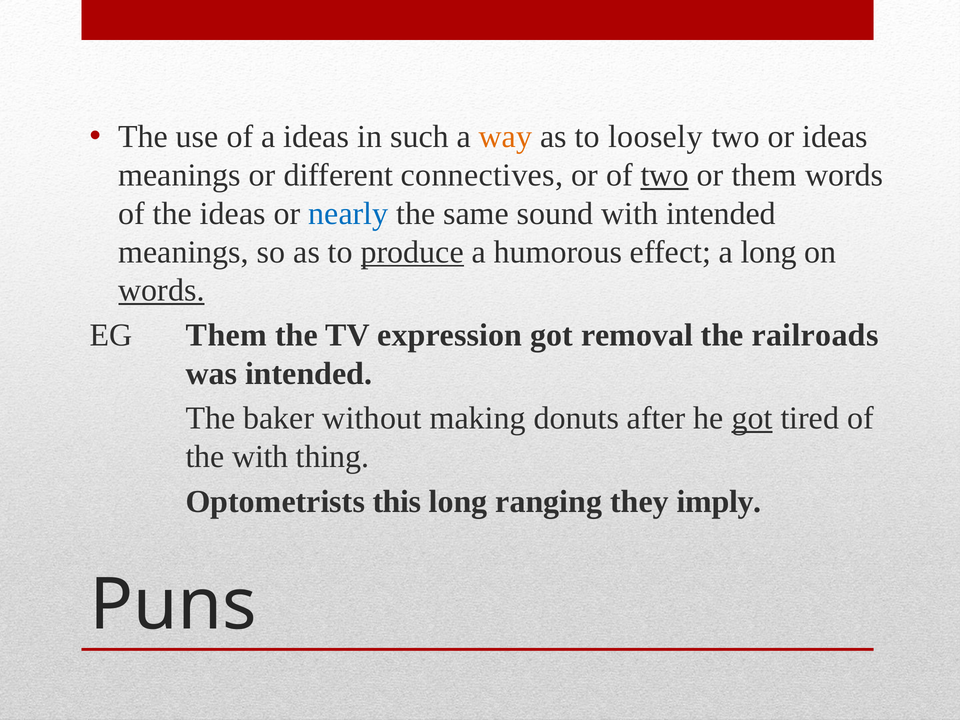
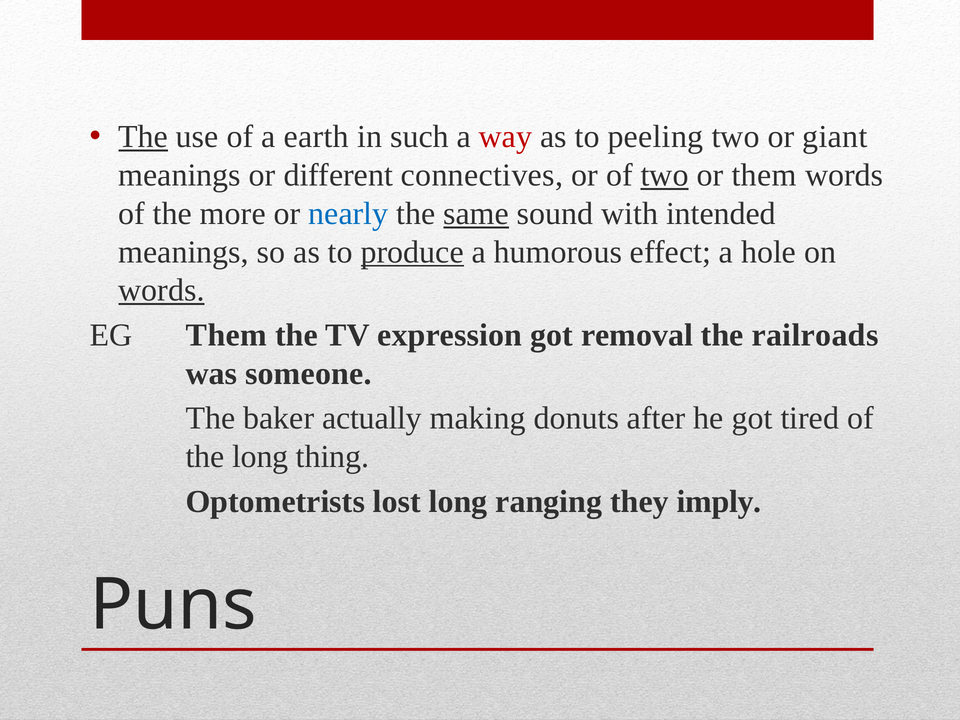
The underline: none -> present (143, 137)
a ideas: ideas -> earth (316, 137)
way colour: orange -> red (505, 137)
loosely: loosely -> peeling (655, 137)
or ideas: ideas -> giant (835, 137)
the ideas: ideas -> more (233, 214)
same underline: none -> present (476, 214)
a long: long -> hole (769, 252)
was intended: intended -> someone (308, 374)
without: without -> actually (372, 418)
got underline: present -> none (752, 418)
the with: with -> long (260, 457)
this: this -> lost (397, 502)
